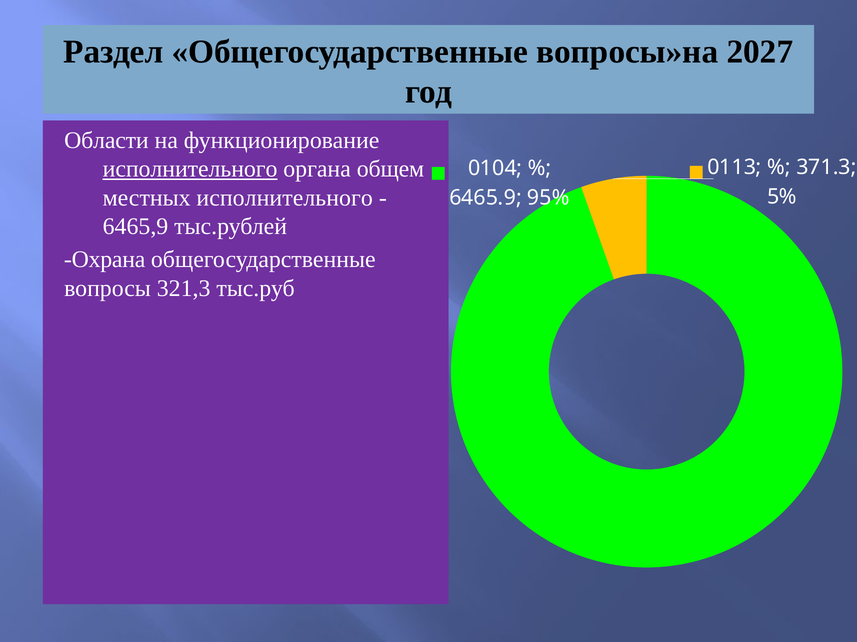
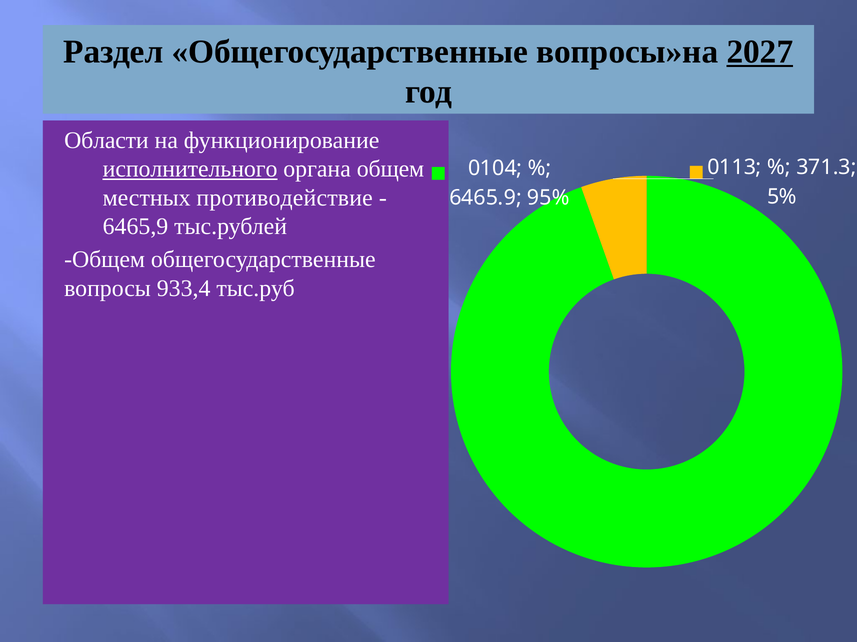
2027 underline: none -> present (760, 52)
местных исполнительного: исполнительного -> противодействие (285, 198)
Охрана: Охрана -> Общем (105, 260)
321,3: 321,3 -> 933,4 (184, 289)
